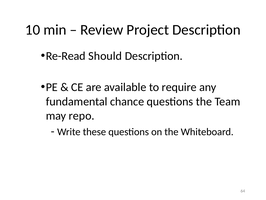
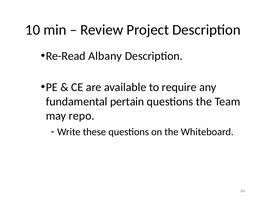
Should: Should -> Albany (105, 56)
chance: chance -> pertain (127, 101)
